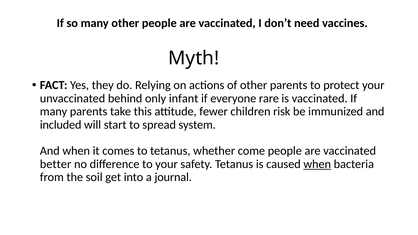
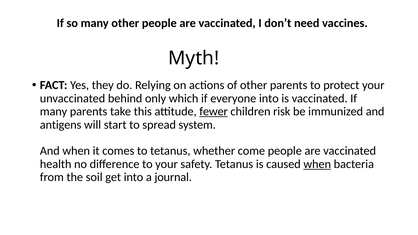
infant: infant -> which (184, 98)
everyone rare: rare -> into (269, 98)
fewer underline: none -> present (214, 112)
included: included -> antigens (61, 125)
better: better -> health (56, 164)
